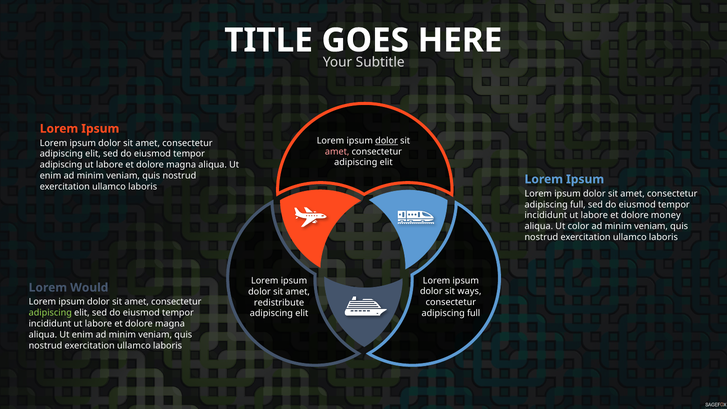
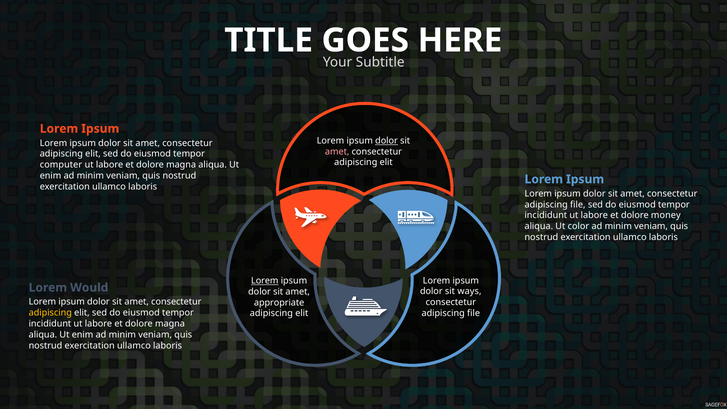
adipiscing: adipiscing -> computer (61, 165)
full: full -> file (578, 204)
Lorem underline: none -> present (265, 281)
redistribute: redistribute -> appropriate (279, 302)
adipiscing colour: light green -> yellow (50, 313)
full: full -> file (474, 313)
